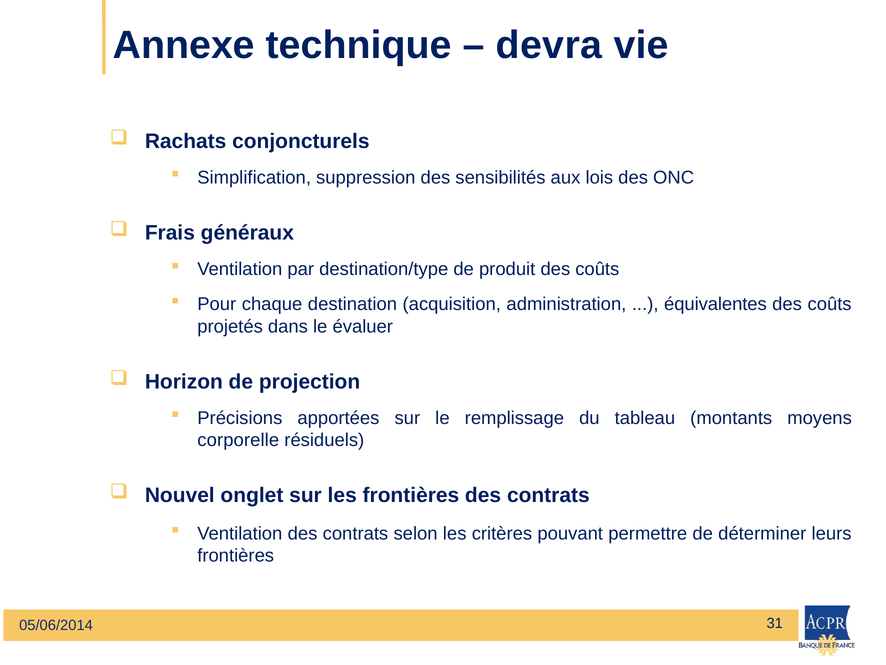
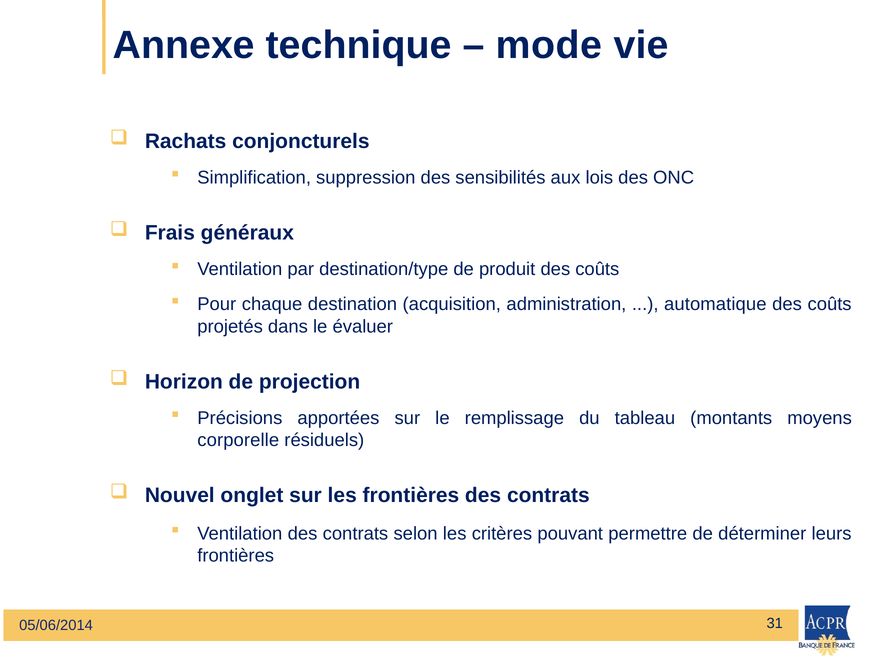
devra: devra -> mode (549, 45)
équivalentes: équivalentes -> automatique (715, 304)
